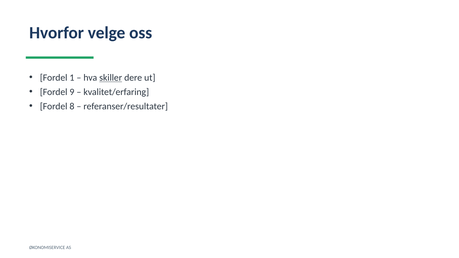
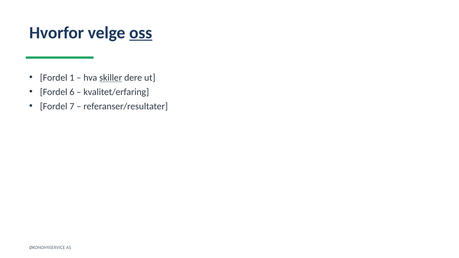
oss underline: none -> present (141, 33)
9: 9 -> 6 (72, 92)
8: 8 -> 7 (72, 106)
